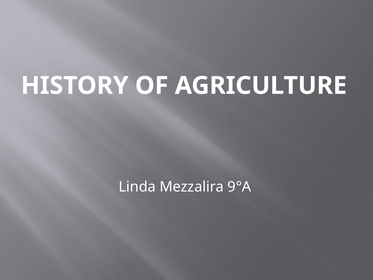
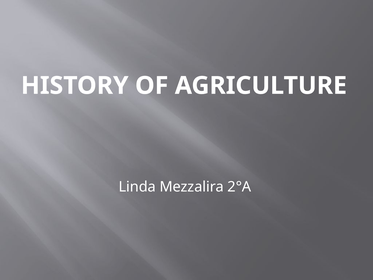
9°A: 9°A -> 2°A (239, 187)
